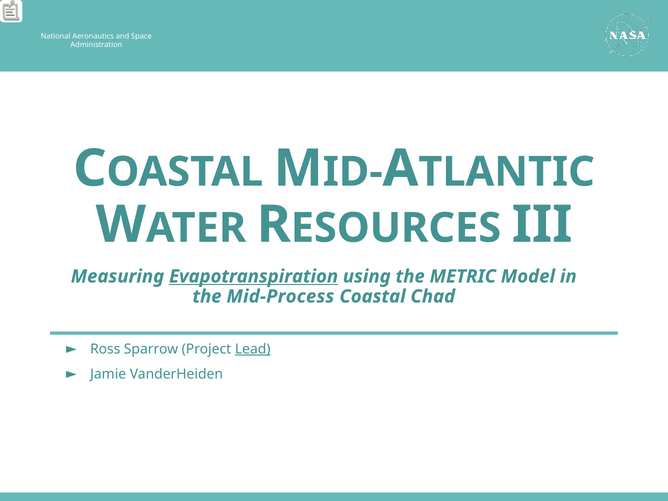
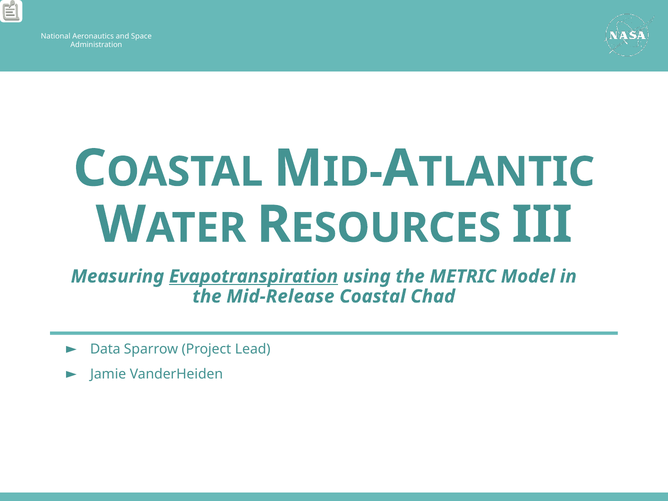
Mid-Process: Mid-Process -> Mid-Release (280, 296)
Ross: Ross -> Data (105, 349)
Lead underline: present -> none (253, 349)
